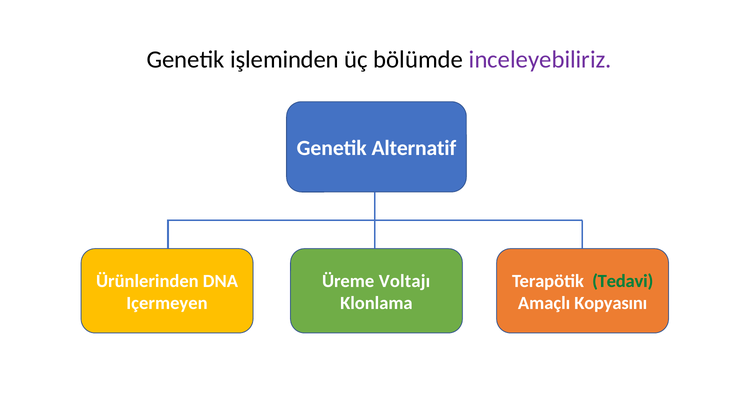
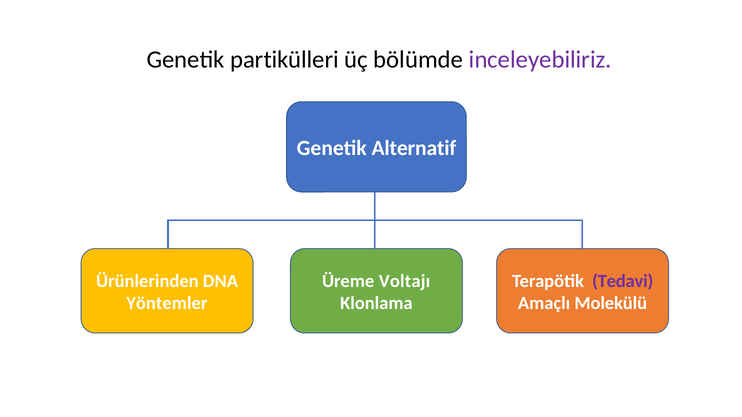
işleminden: işleminden -> partikülleri (285, 60)
Tedavi colour: green -> purple (623, 281)
Içermeyen: Içermeyen -> Yöntemler (167, 303)
Kopyasını: Kopyasını -> Molekülü (611, 303)
